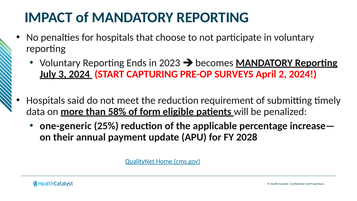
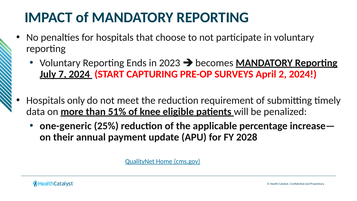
3: 3 -> 7 (62, 74)
said: said -> only (76, 100)
58%: 58% -> 51% (117, 111)
form: form -> knee (150, 111)
